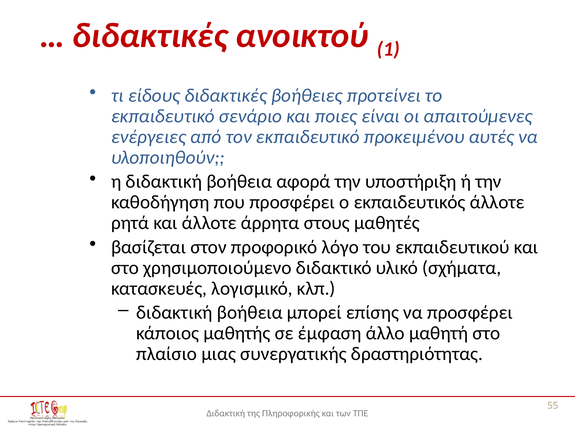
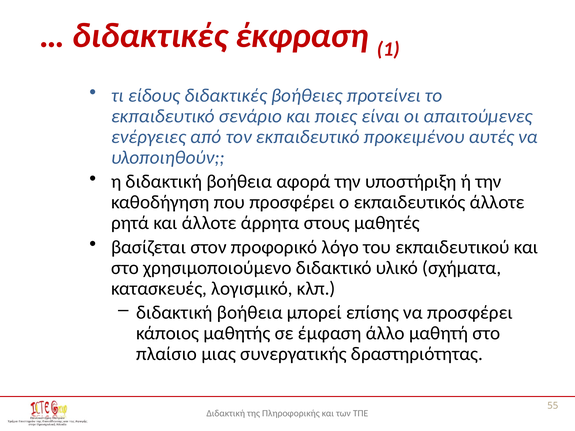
ανοικτού: ανοικτού -> έκφραση (302, 35)
